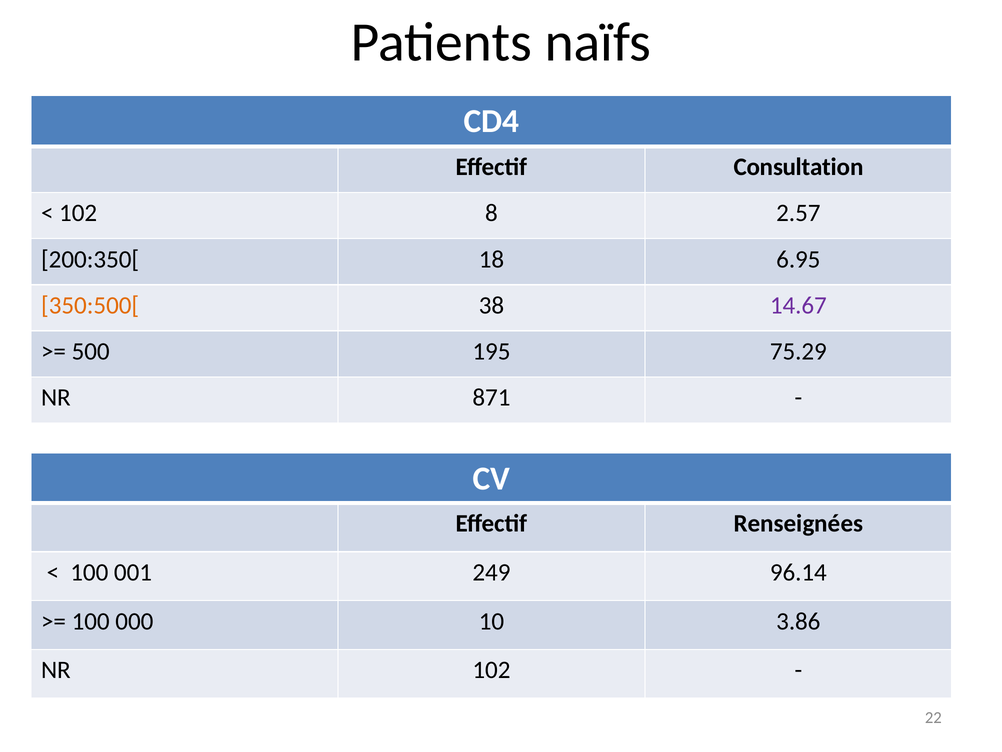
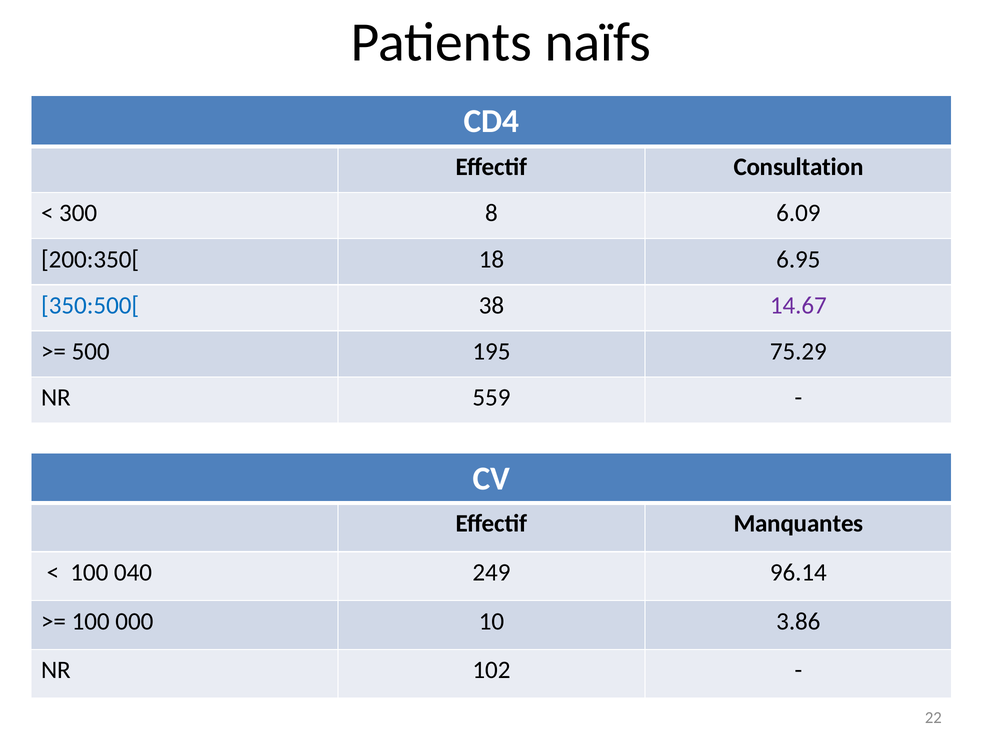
102: 102 -> 300 (78, 213)
2.57: 2.57 -> 6.09 (798, 213)
350:500[ colour: orange -> blue (90, 305)
871: 871 -> 559 (491, 397)
Renseignées: Renseignées -> Manquantes (798, 523)
001: 001 -> 040 (133, 572)
